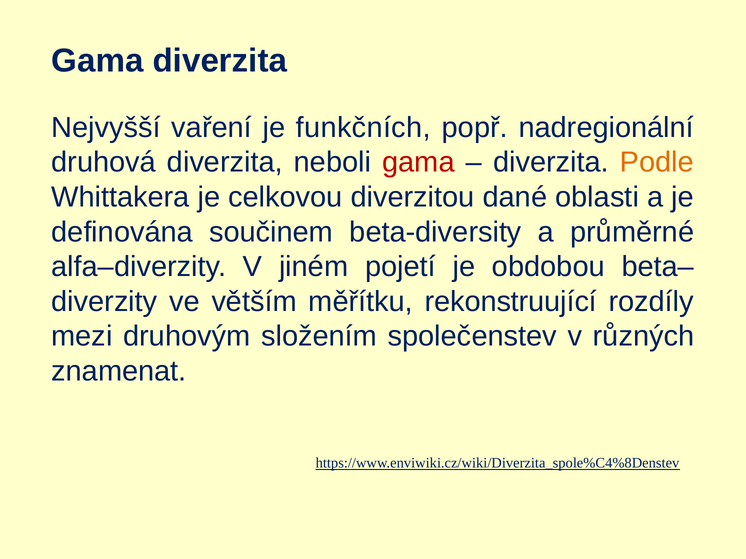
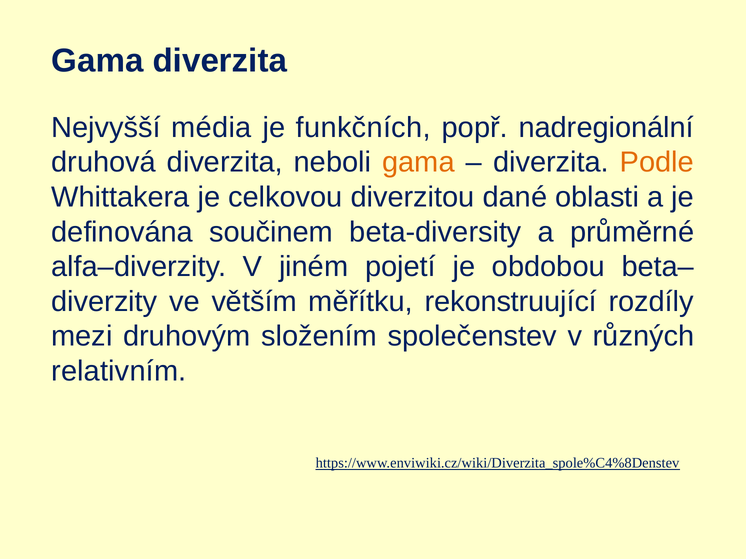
vaření: vaření -> média (212, 128)
gama colour: red -> orange (418, 163)
znamenat: znamenat -> relativním (119, 372)
